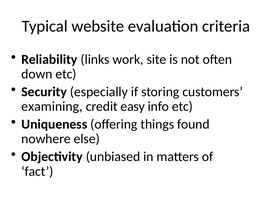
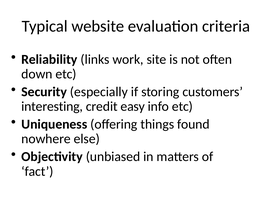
examining: examining -> interesting (52, 106)
